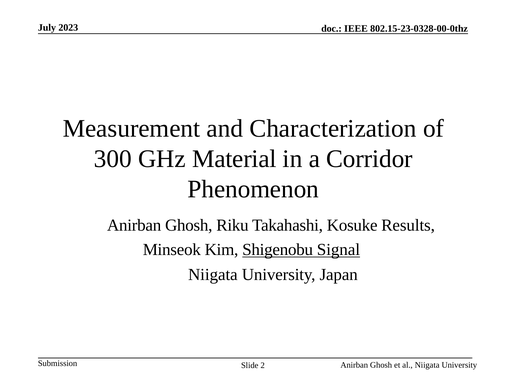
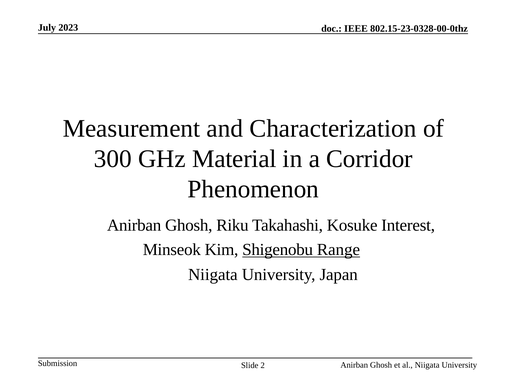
Results: Results -> Interest (408, 226)
Signal: Signal -> Range (338, 250)
